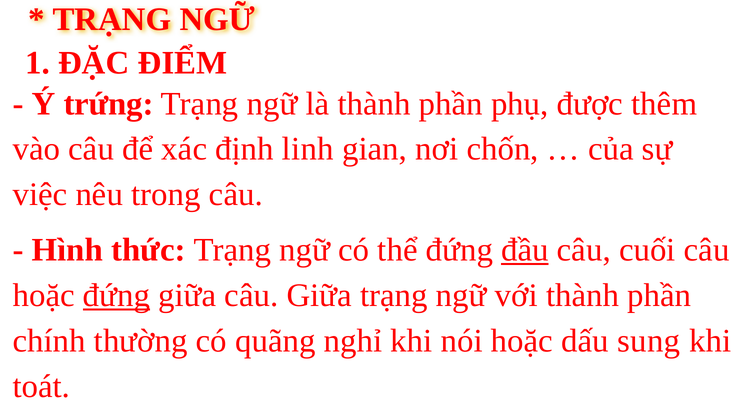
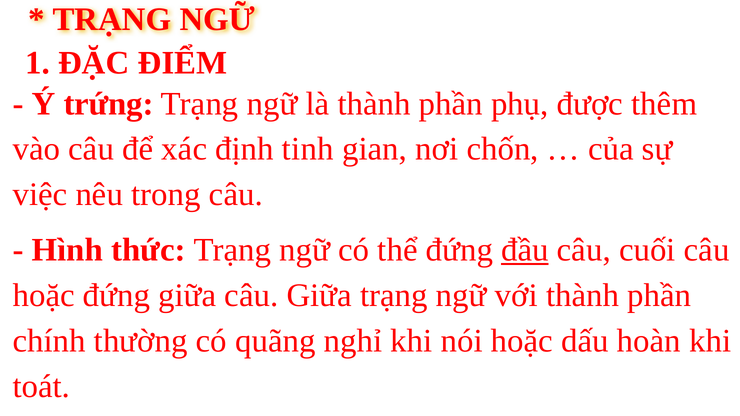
linh: linh -> tinh (308, 149)
đứng underline: present -> none (116, 296)
sung: sung -> hoàn (649, 341)
